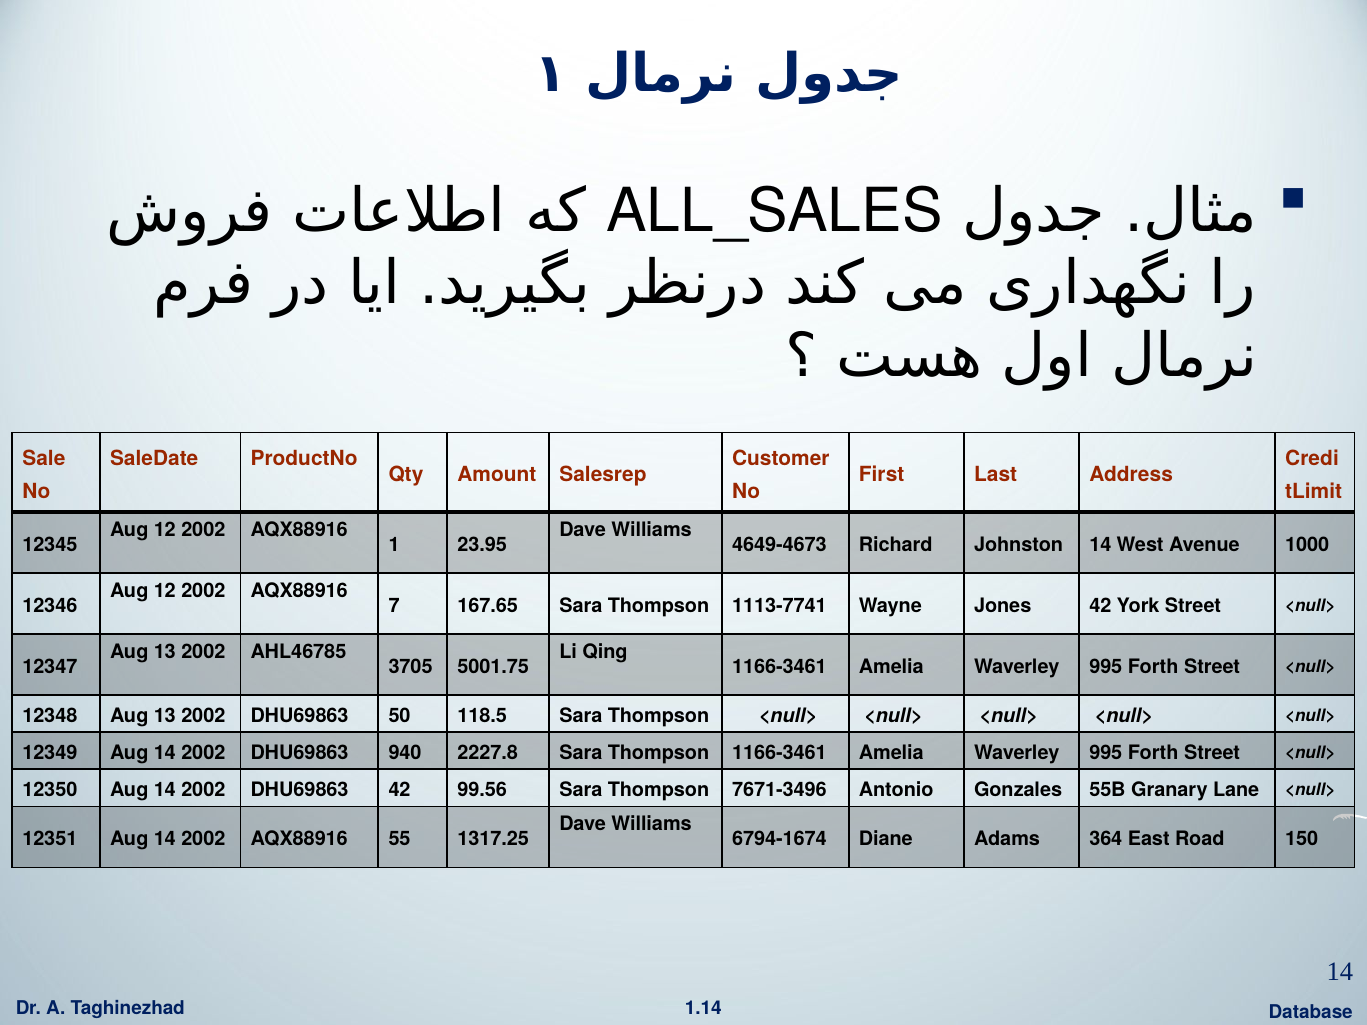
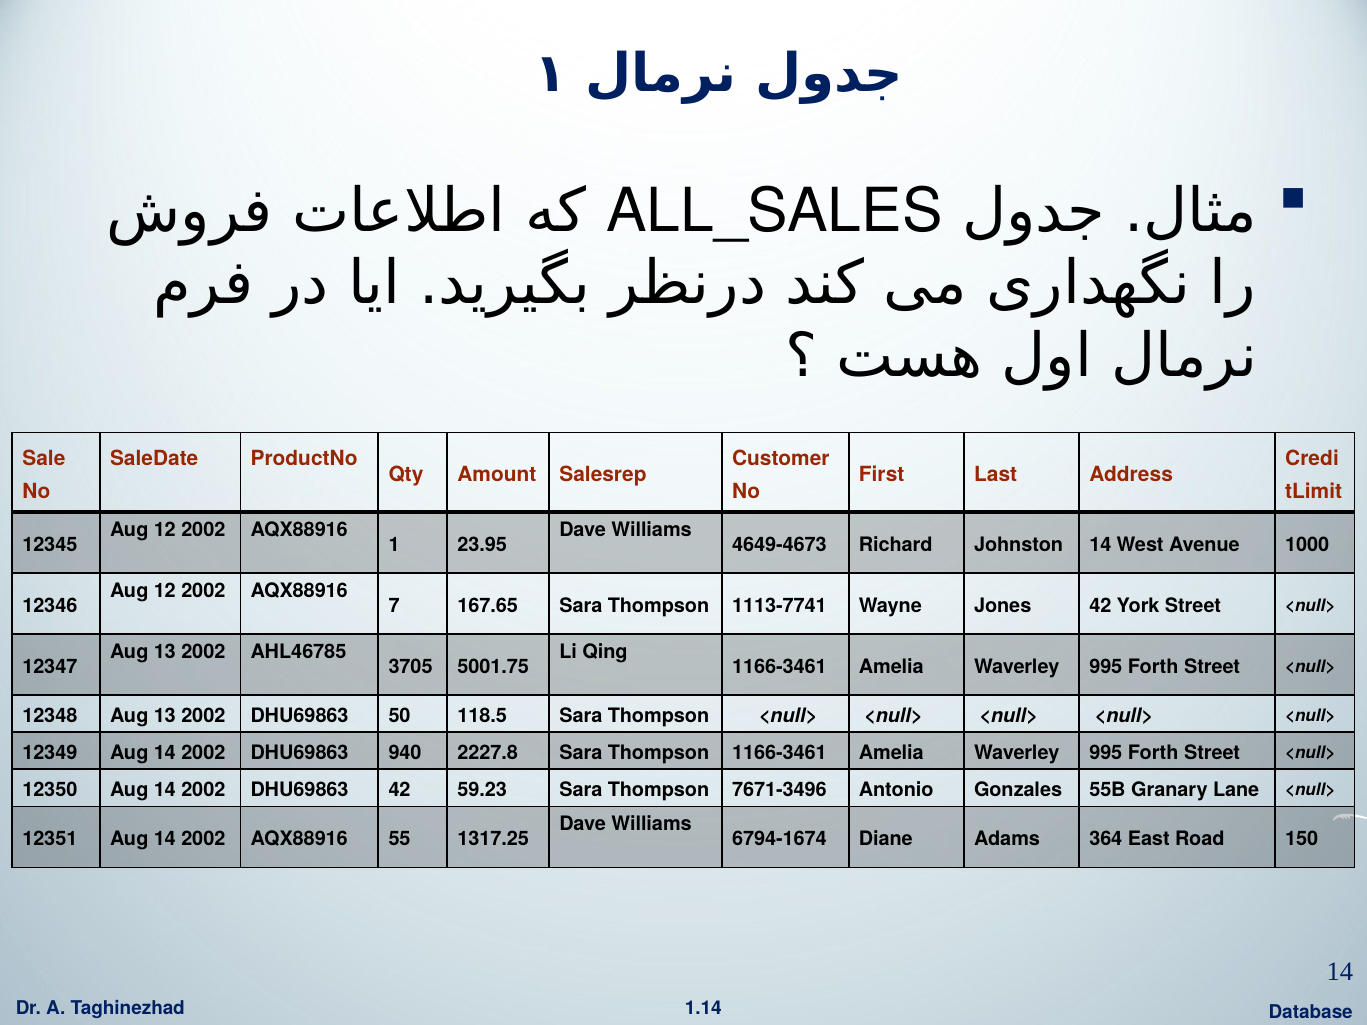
99.56: 99.56 -> 59.23 (482, 790)
